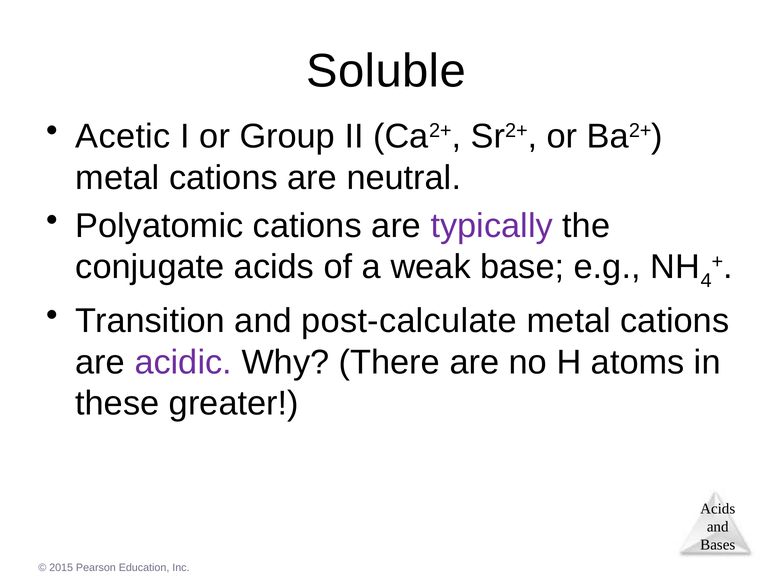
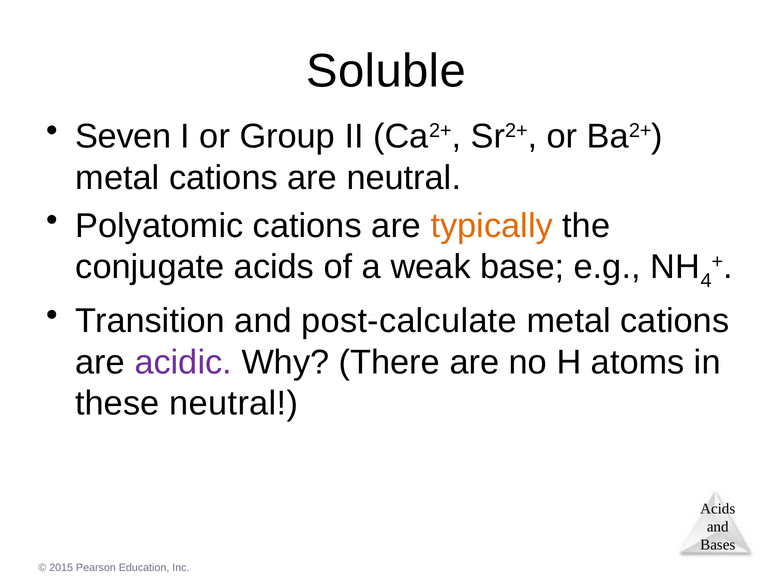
Acetic: Acetic -> Seven (123, 136)
typically colour: purple -> orange (492, 226)
these greater: greater -> neutral (234, 403)
